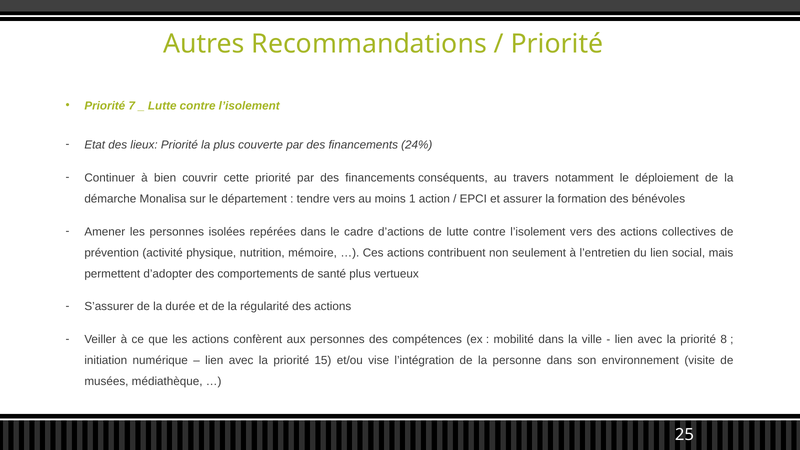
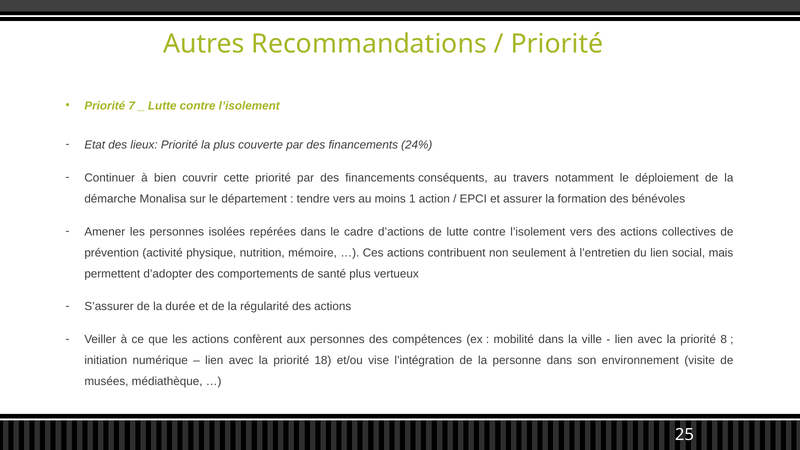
15: 15 -> 18 (323, 361)
